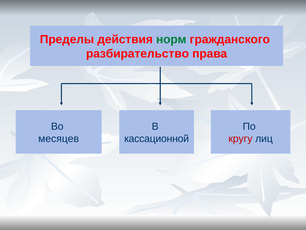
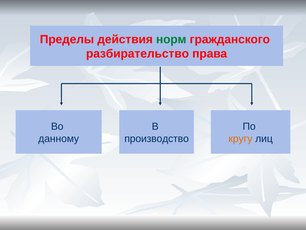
месяцев: месяцев -> данному (59, 138)
кассационной: кассационной -> производство (157, 138)
кругу colour: red -> orange (240, 138)
